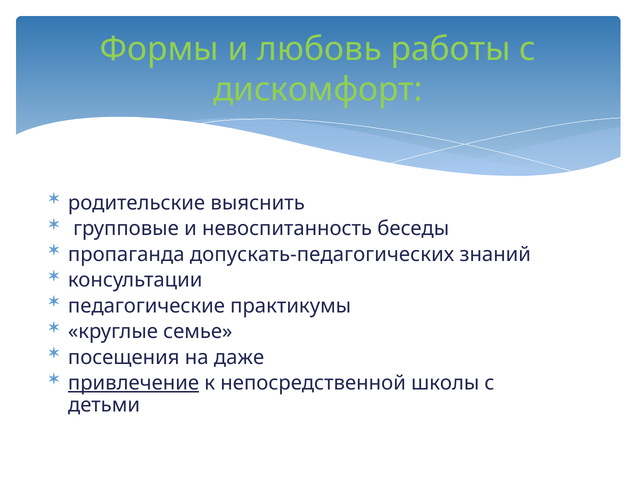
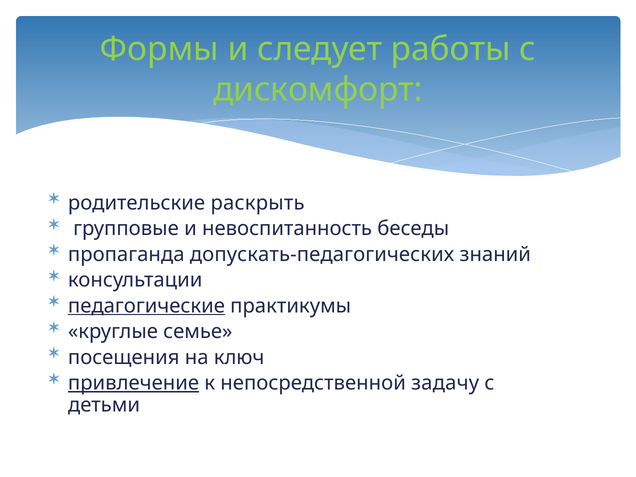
любовь: любовь -> следует (320, 49)
выяснить: выяснить -> раскрыть (258, 203)
педагогические underline: none -> present (146, 306)
даже: даже -> ключ (239, 357)
школы: школы -> задачу (445, 383)
